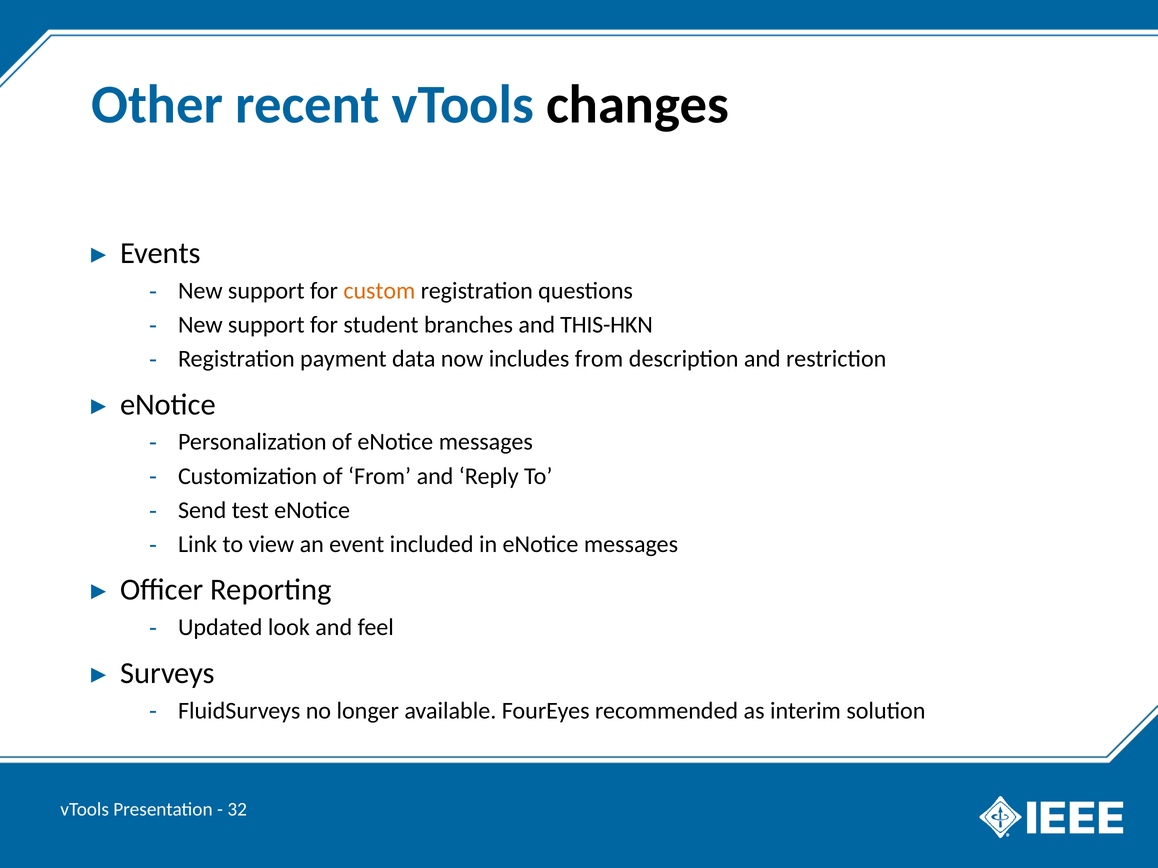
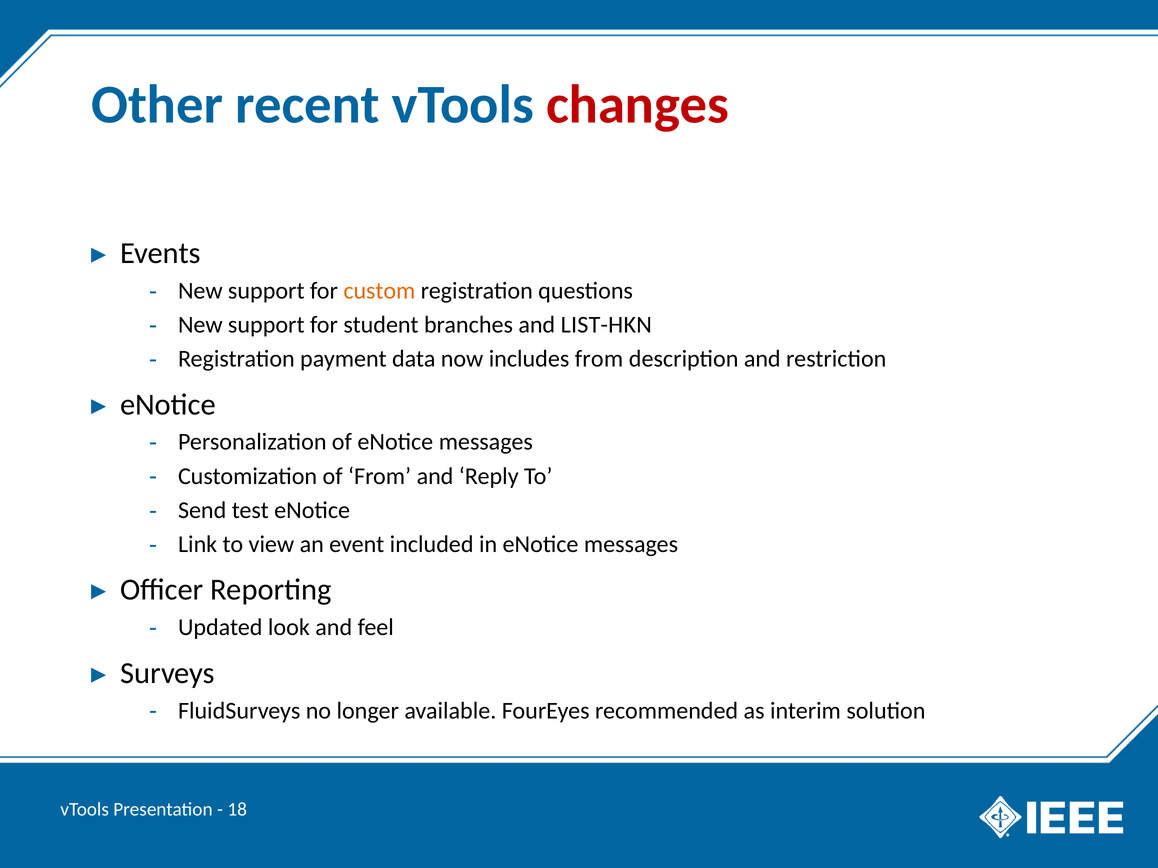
changes colour: black -> red (638, 105)
THIS-HKN: THIS-HKN -> LIST-HKN (606, 325)
32: 32 -> 18 (237, 810)
